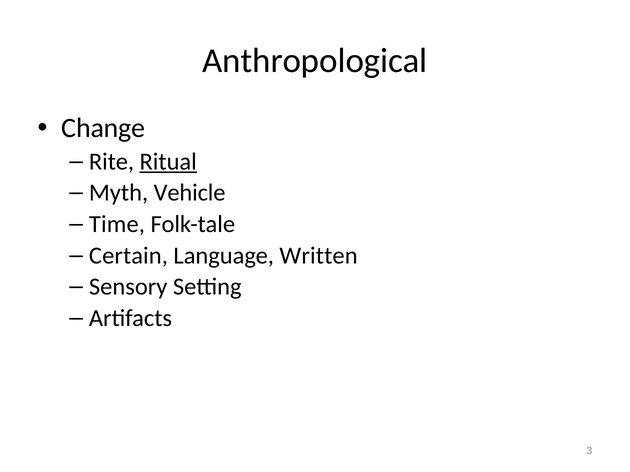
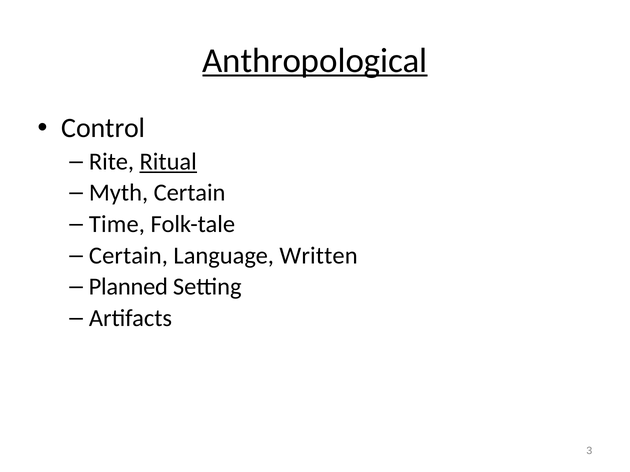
Anthropological underline: none -> present (315, 61)
Change: Change -> Control (103, 128)
Myth Vehicle: Vehicle -> Certain (190, 193)
Sensory: Sensory -> Planned (128, 287)
